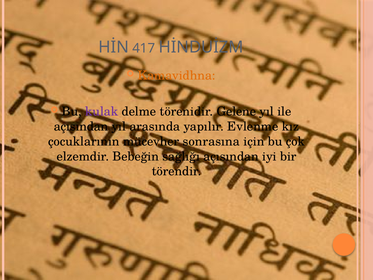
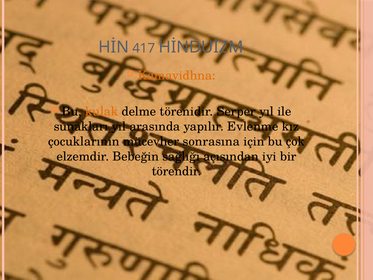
kulak colour: purple -> orange (102, 112)
Gelene: Gelene -> Serper (236, 112)
açısından: açısından -> sunakları (81, 126)
